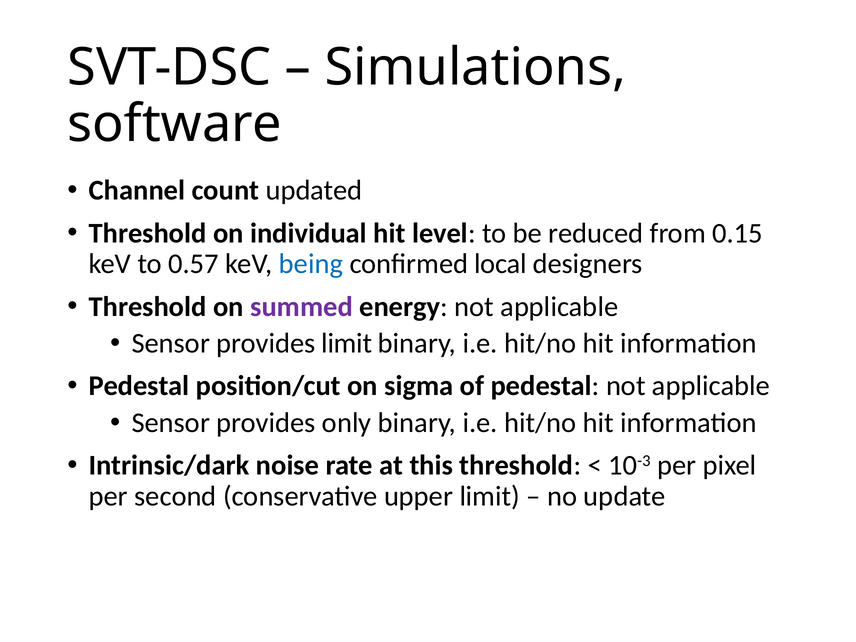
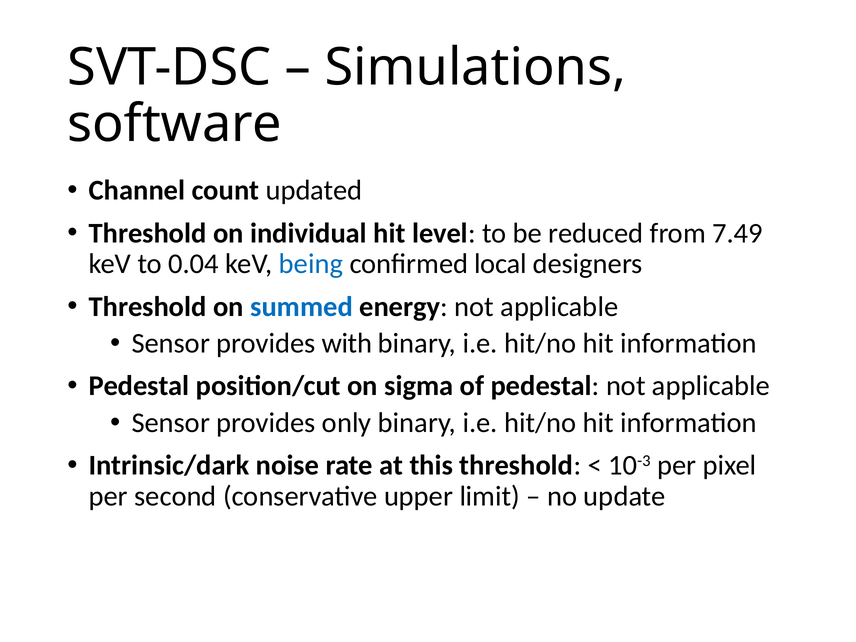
0.15: 0.15 -> 7.49 (738, 233)
0.57: 0.57 -> 0.04 (194, 264)
summed colour: purple -> blue (302, 307)
provides limit: limit -> with (347, 343)
